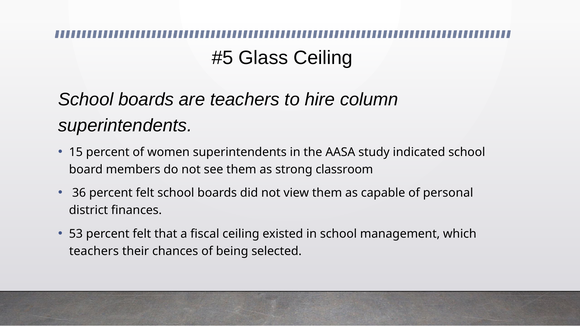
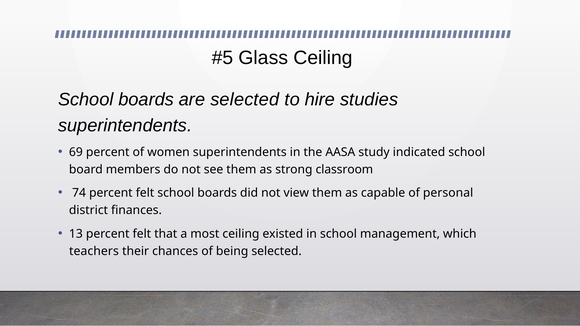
are teachers: teachers -> selected (245, 99)
column: column -> studies (369, 99)
15: 15 -> 69 (76, 152)
36: 36 -> 74 (79, 193)
53: 53 -> 13 (76, 234)
fiscal: fiscal -> most (205, 234)
